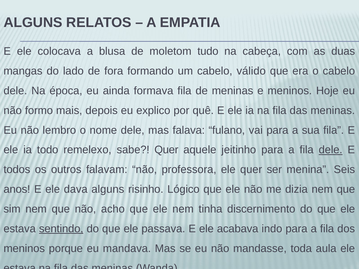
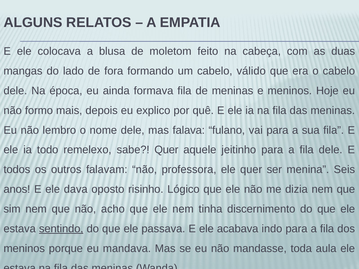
tudo: tudo -> feito (208, 51)
dele underline: present -> none (331, 150)
dava alguns: alguns -> oposto (108, 189)
